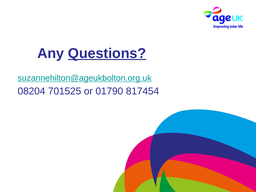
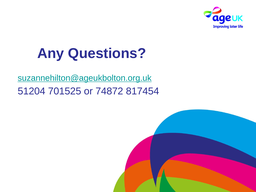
Questions underline: present -> none (107, 53)
08204: 08204 -> 51204 (31, 91)
01790: 01790 -> 74872 (109, 91)
